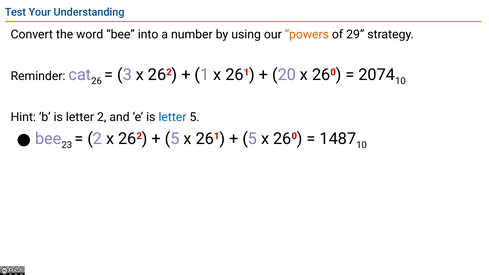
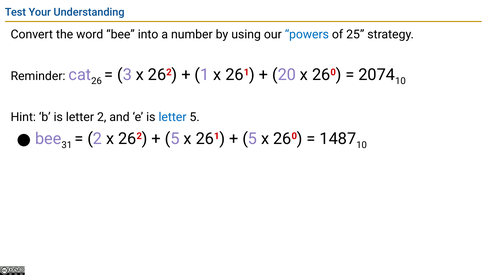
powers colour: orange -> blue (307, 35)
29: 29 -> 25 (355, 35)
23: 23 -> 31 (67, 145)
